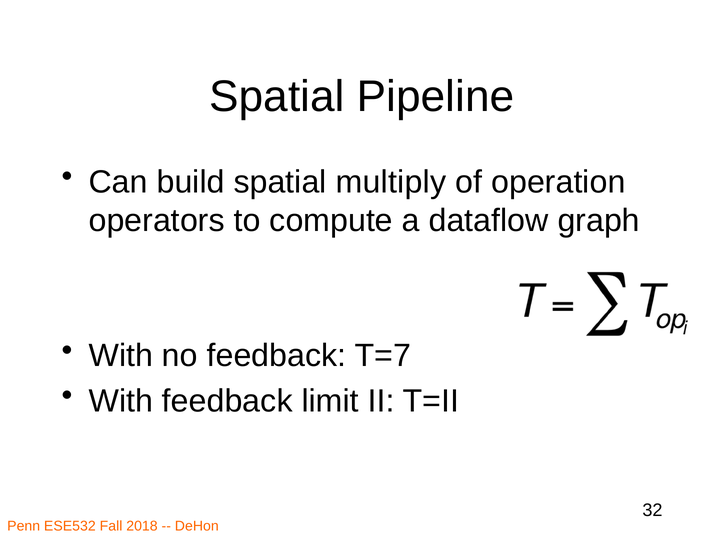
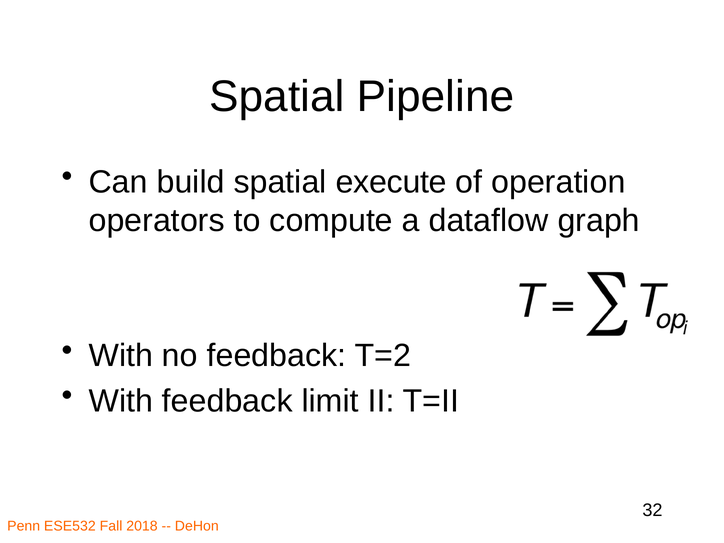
multiply: multiply -> execute (391, 182)
T=7: T=7 -> T=2 (383, 356)
